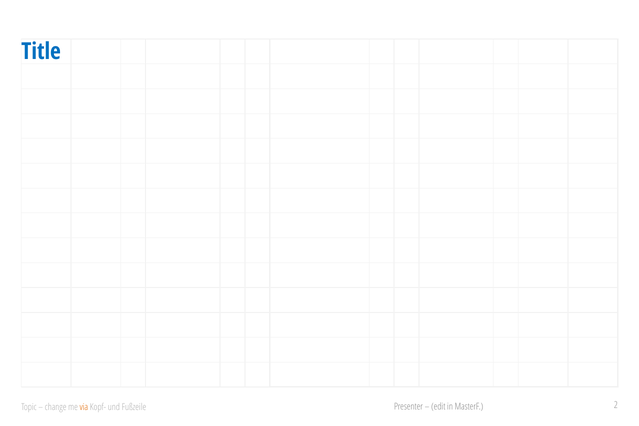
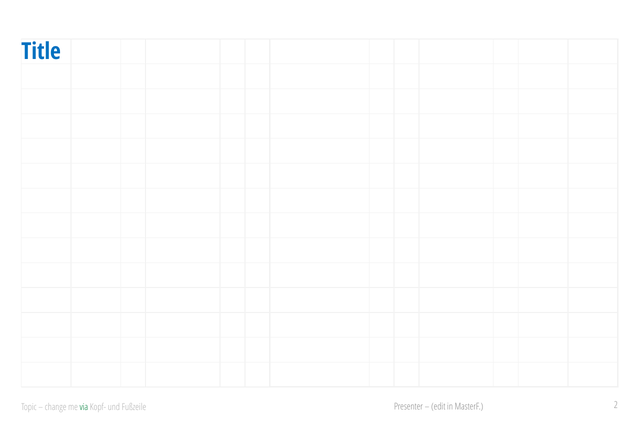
via colour: orange -> green (84, 407)
